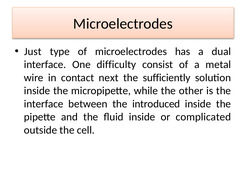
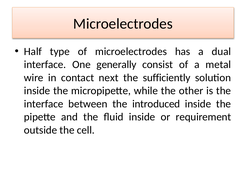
Just: Just -> Half (33, 52)
difficulty: difficulty -> generally (117, 65)
complicated: complicated -> requirement (203, 117)
